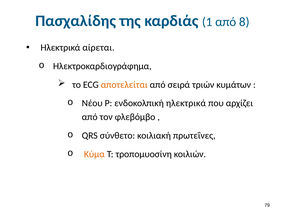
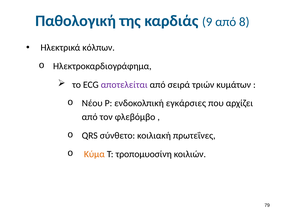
Πασχαλίδης: Πασχαλίδης -> Παθολογική (76, 21)
1: 1 -> 9 (207, 22)
αίρεται: αίρεται -> κόλπων (99, 48)
αποτελείται colour: orange -> purple (124, 85)
ενδοκολπική ηλεκτρικά: ηλεκτρικά -> εγκάρσιες (186, 103)
